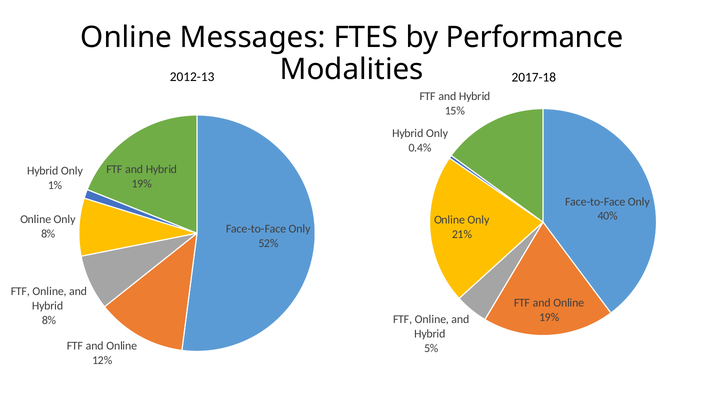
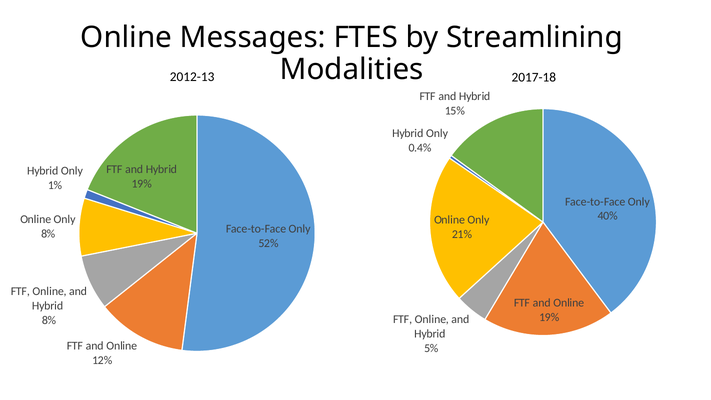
Performance: Performance -> Streamlining (534, 38)
